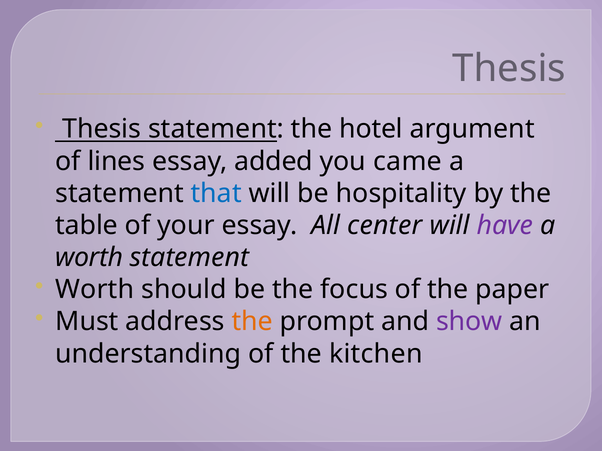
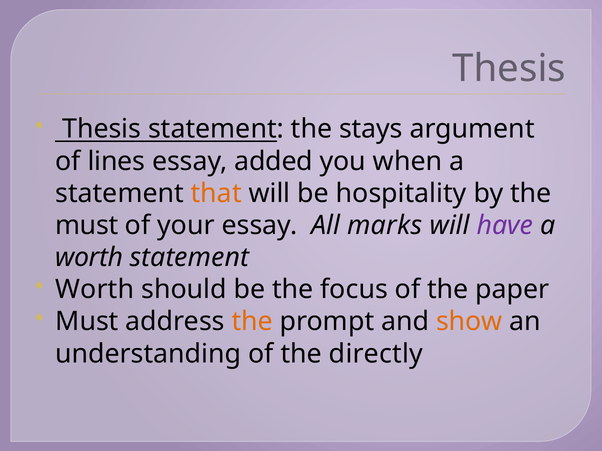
hotel: hotel -> stays (371, 129)
came: came -> when (408, 161)
that colour: blue -> orange (216, 194)
table: table -> must (87, 226)
center: center -> marks (385, 226)
show colour: purple -> orange (469, 322)
kitchen: kitchen -> directly (376, 354)
